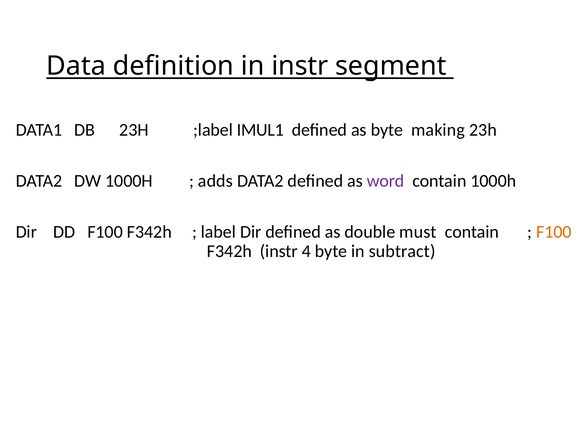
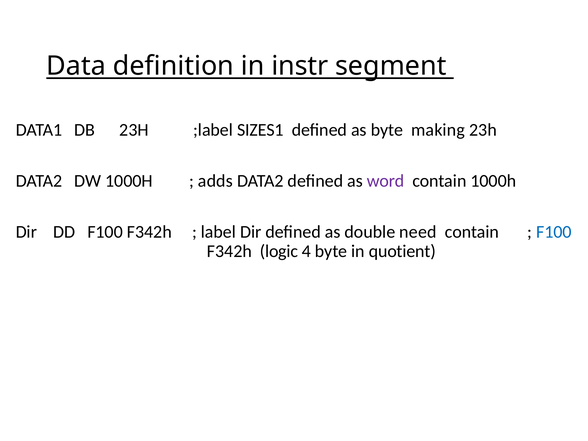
IMUL1: IMUL1 -> SIZES1 (260, 130)
must: must -> need (418, 232)
F100 colour: orange -> blue (554, 232)
F342h instr: instr -> logic (279, 251)
subtract: subtract -> quotient (402, 251)
